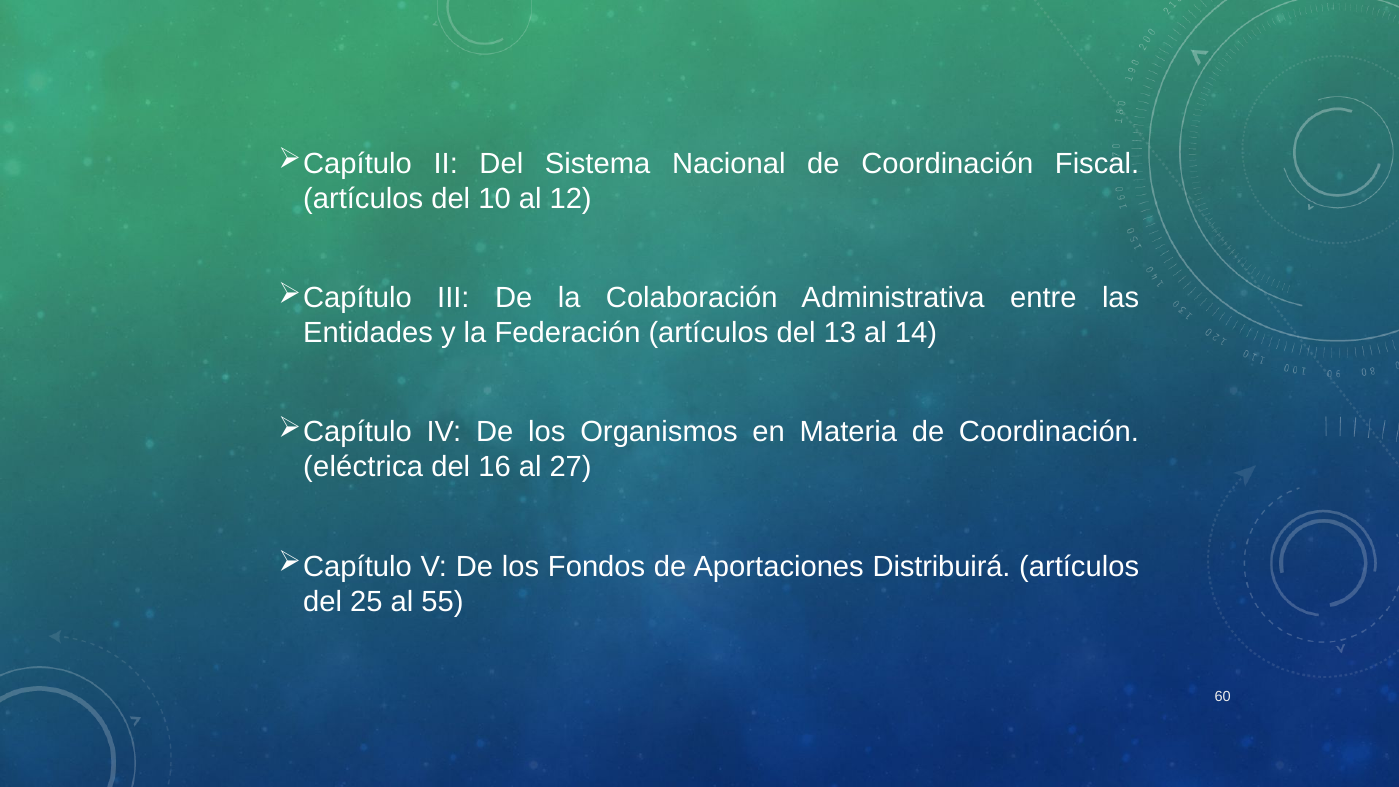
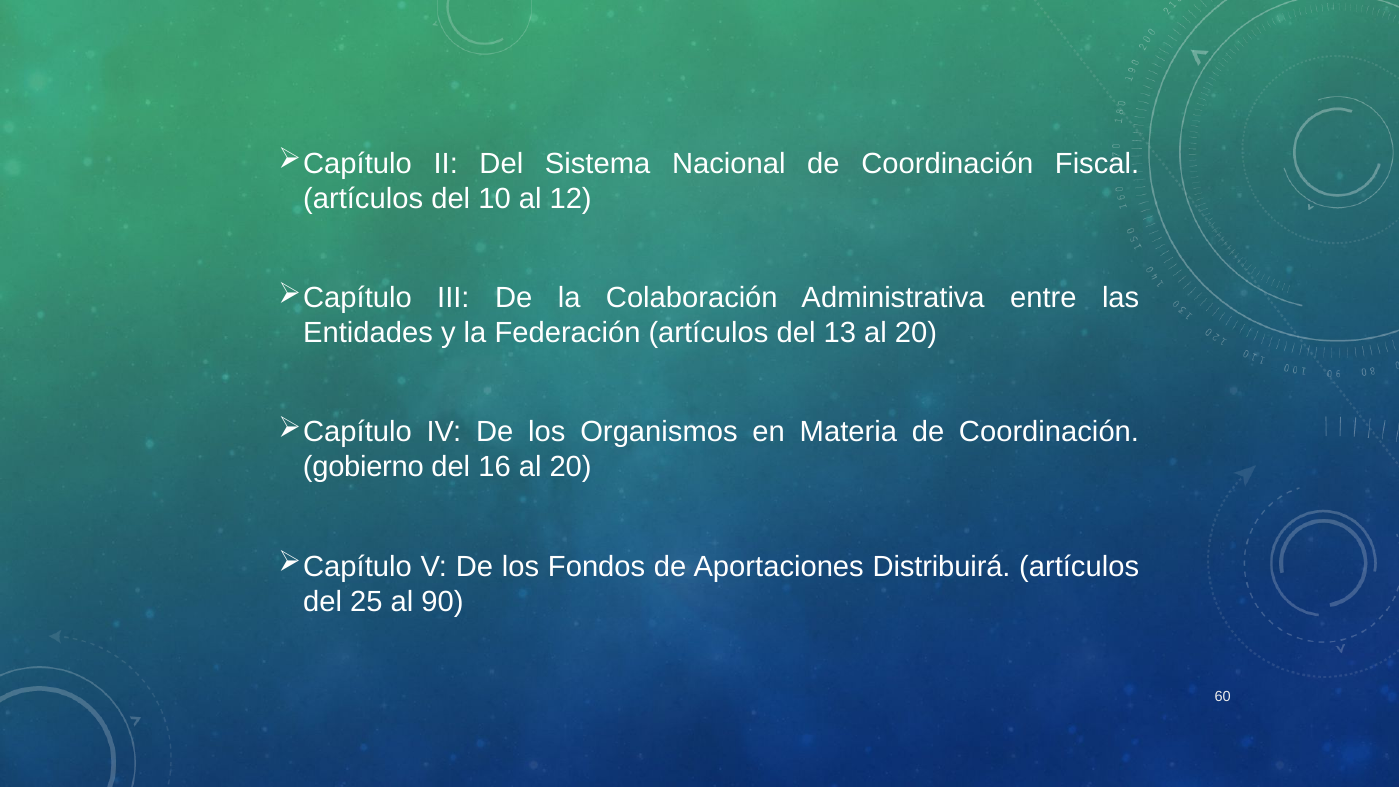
13 al 14: 14 -> 20 (916, 333)
eléctrica: eléctrica -> gobierno (363, 467)
16 al 27: 27 -> 20 (571, 467)
55: 55 -> 90 (443, 601)
